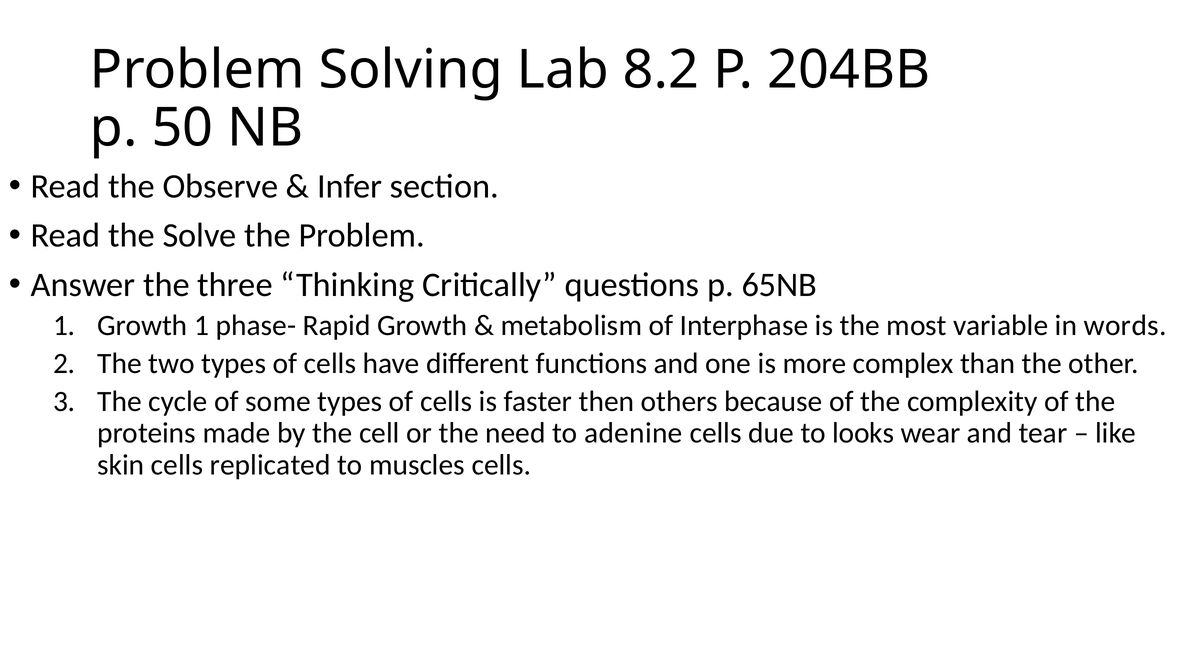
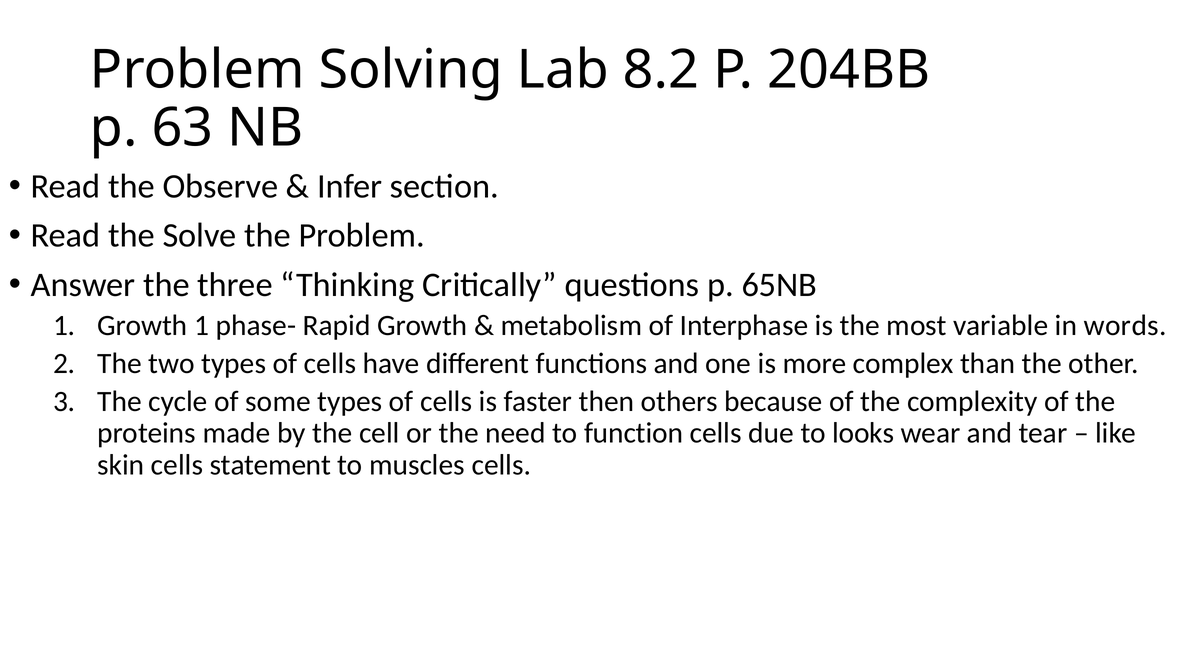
50: 50 -> 63 (182, 128)
adenine: adenine -> function (634, 433)
replicated: replicated -> statement (270, 465)
